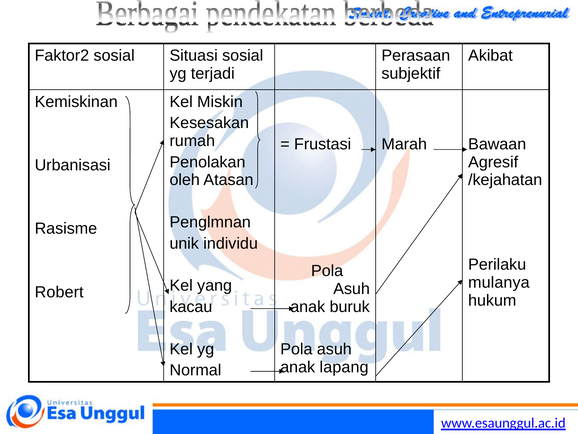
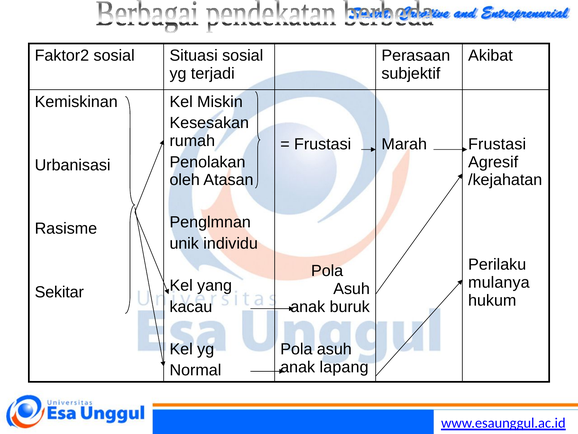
Marah Bawaan: Bawaan -> Frustasi (497, 144)
Robert: Robert -> Sekitar (59, 292)
